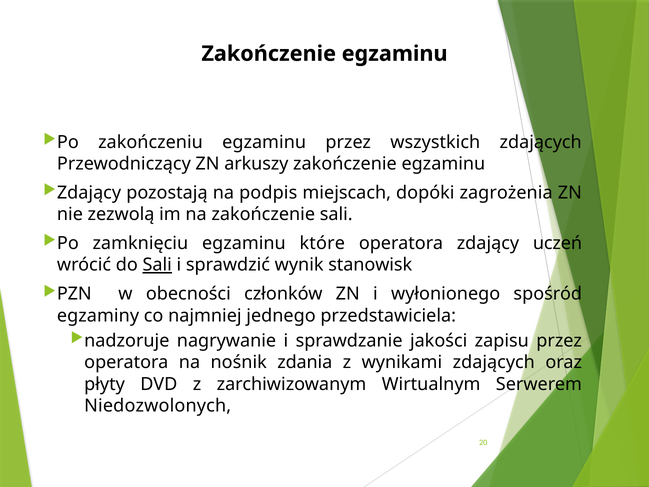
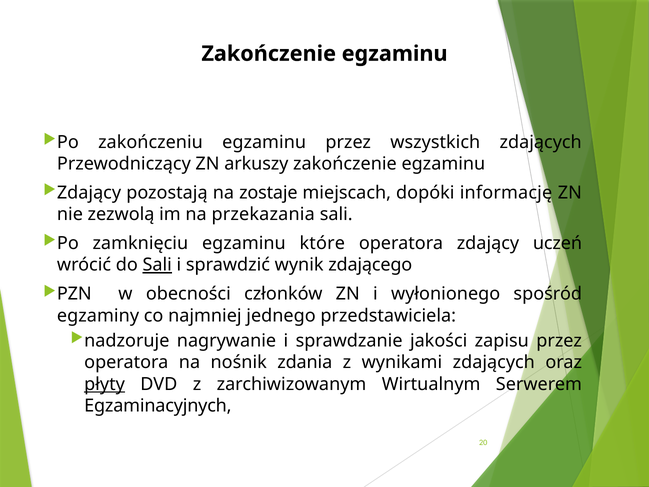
podpis: podpis -> zostaje (268, 193)
zagrożenia: zagrożenia -> informację (506, 193)
na zakończenie: zakończenie -> przekazania (263, 214)
stanowisk: stanowisk -> zdającego (370, 265)
płyty underline: none -> present (105, 384)
Niedozwolonych: Niedozwolonych -> Egzaminacyjnych (158, 406)
